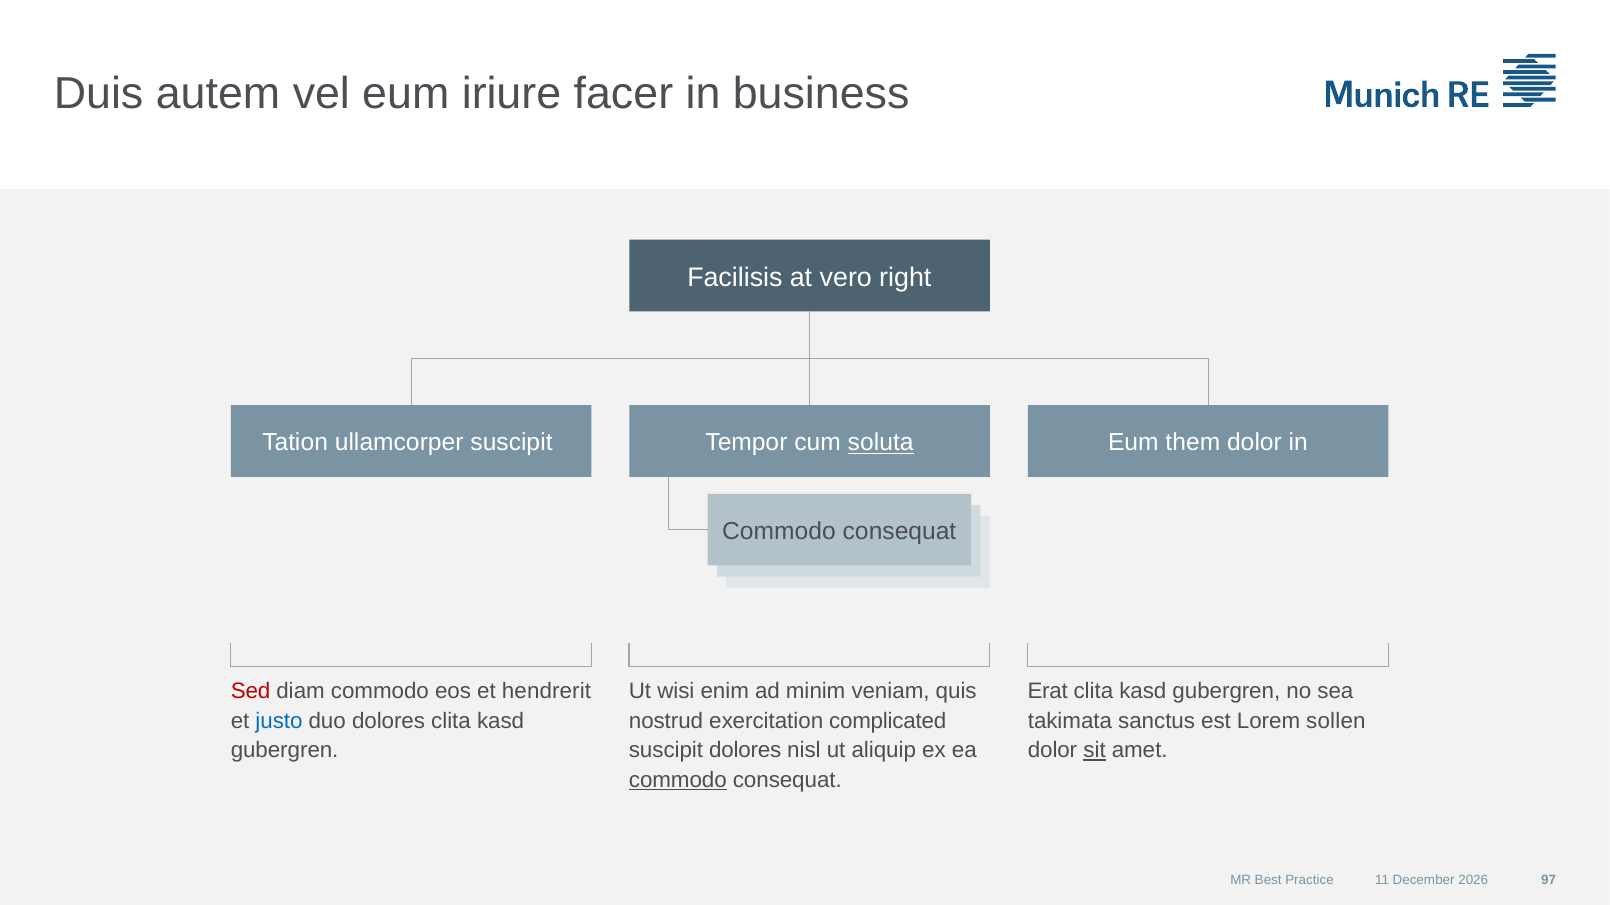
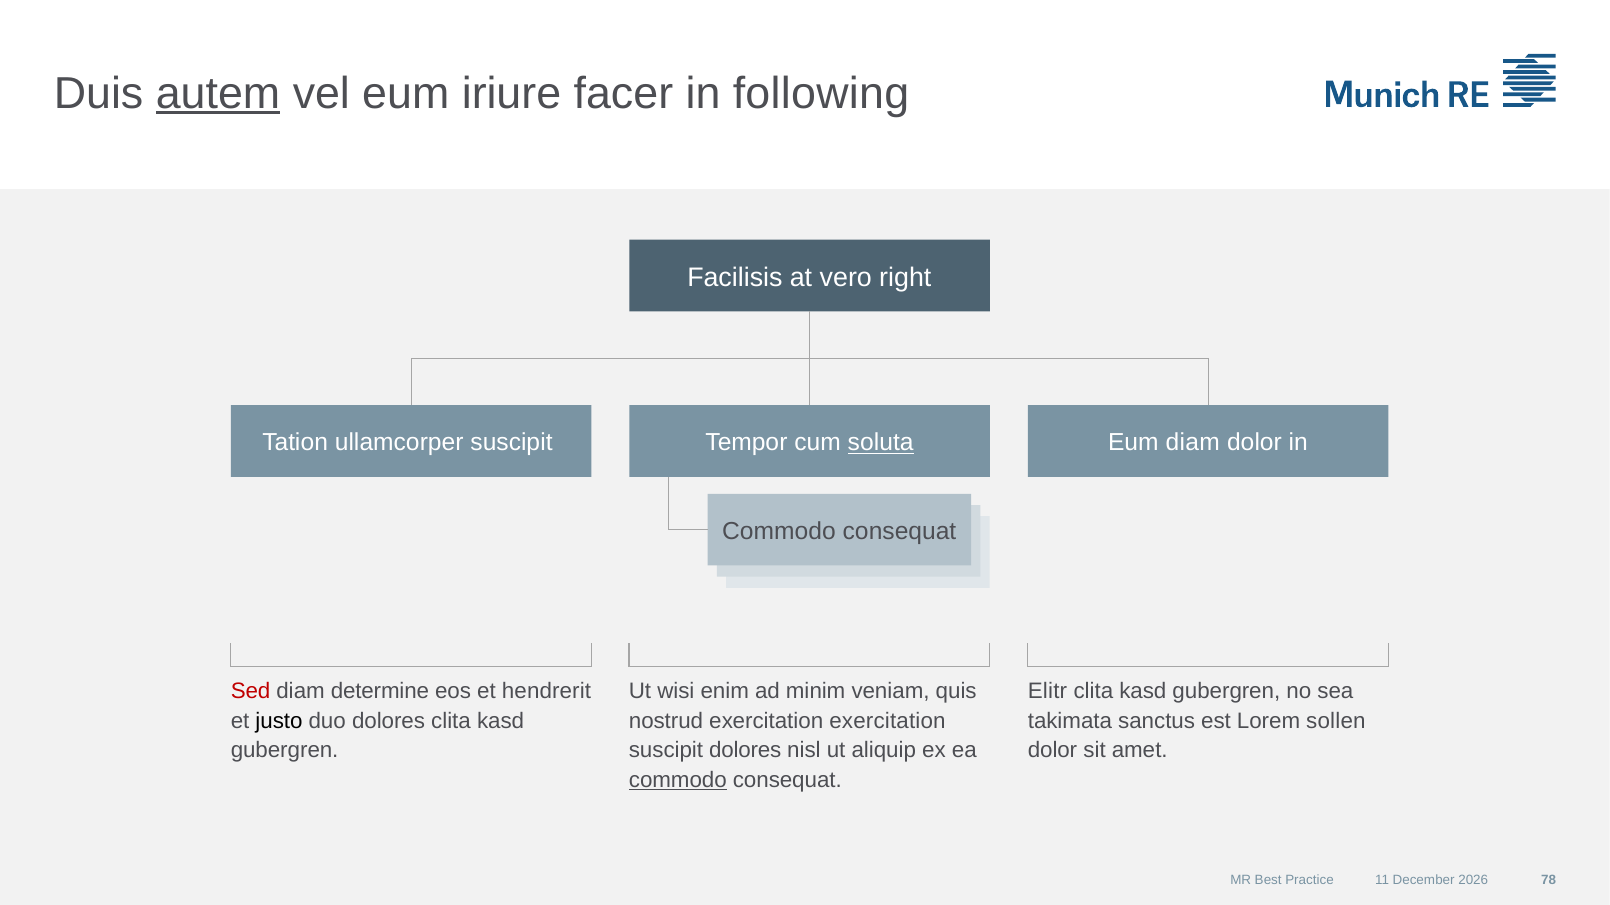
autem underline: none -> present (218, 93)
business: business -> following (821, 93)
Eum them: them -> diam (1193, 443)
diam commodo: commodo -> determine (380, 692)
Erat: Erat -> Elitr (1048, 692)
justo colour: blue -> black (279, 721)
exercitation complicated: complicated -> exercitation (887, 721)
sit underline: present -> none (1095, 751)
97: 97 -> 78 (1549, 881)
